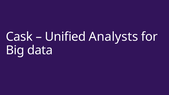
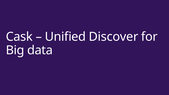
Analysts: Analysts -> Discover (113, 37)
